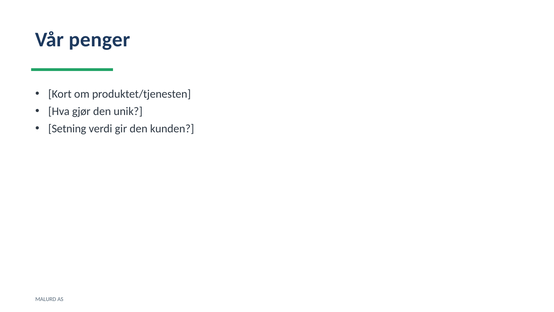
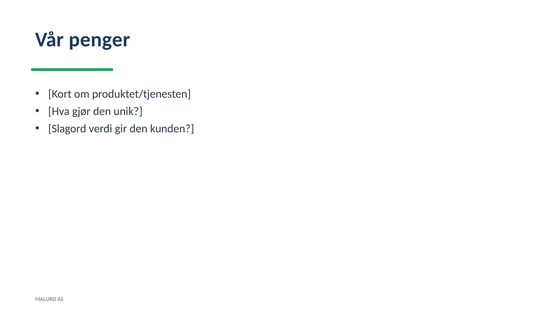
Setning: Setning -> Slagord (67, 128)
